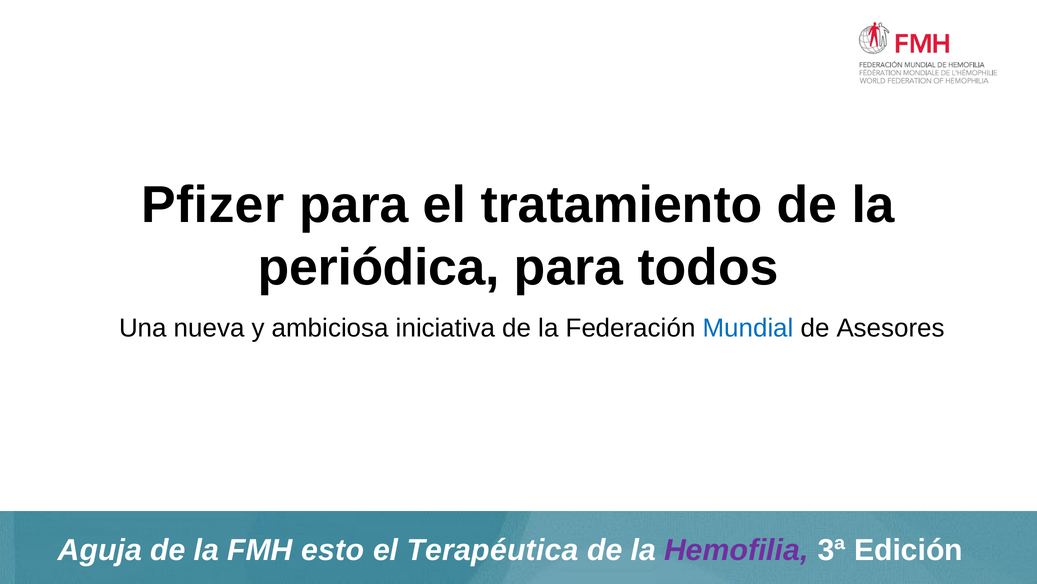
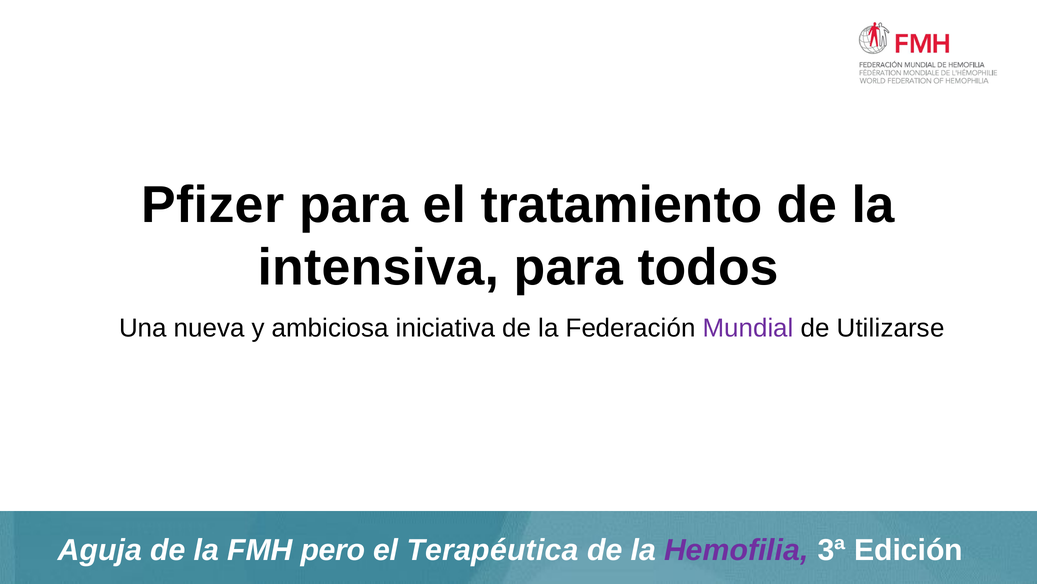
periódica: periódica -> intensiva (378, 267)
Mundial colour: blue -> purple (748, 328)
Asesores: Asesores -> Utilizarse (891, 328)
esto: esto -> pero (333, 550)
